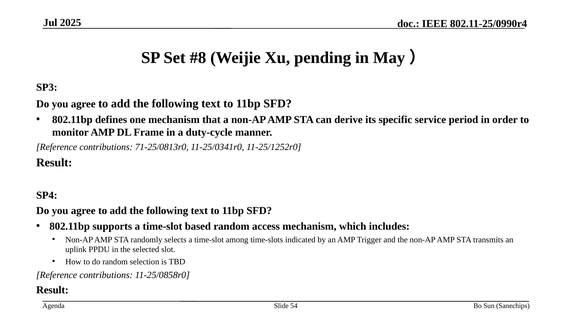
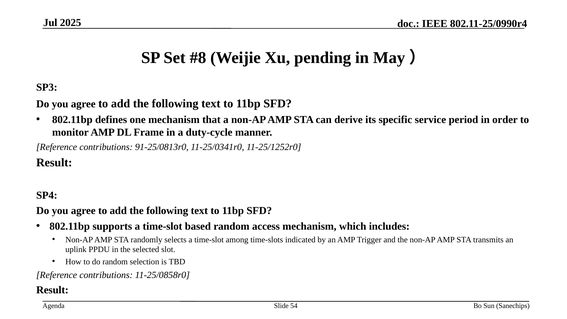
71-25/0813r0: 71-25/0813r0 -> 91-25/0813r0 (162, 147)
